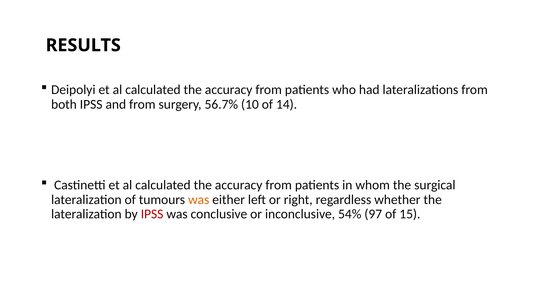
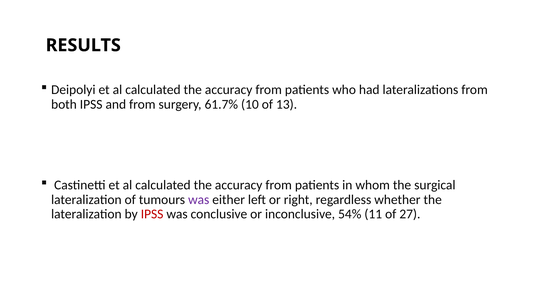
56.7%: 56.7% -> 61.7% (221, 104)
14: 14 -> 13 (287, 104)
was colour: orange -> purple (199, 199)
97: 97 -> 11 (373, 214)
15: 15 -> 27 (410, 214)
